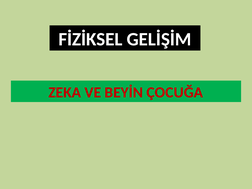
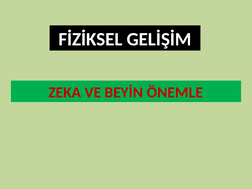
ÇOCUĞA: ÇOCUĞA -> ÖNEMLE (175, 92)
